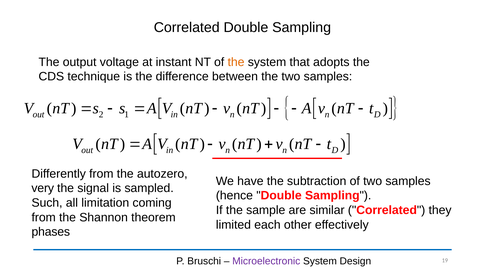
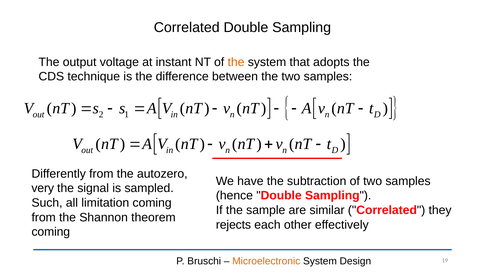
limited: limited -> rejects (233, 225)
phases: phases -> coming (51, 232)
Microelectronic colour: purple -> orange (266, 261)
